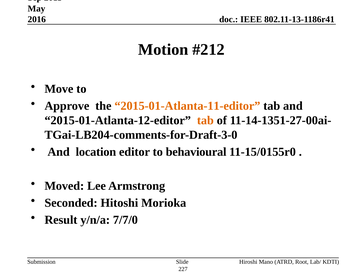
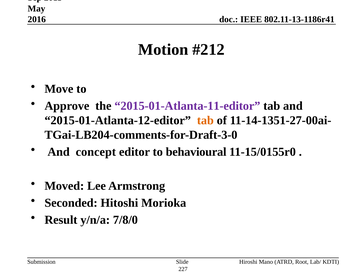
2015-01-Atlanta-11-editor colour: orange -> purple (187, 106)
location: location -> concept (96, 151)
7/7/0: 7/7/0 -> 7/8/0 (125, 219)
